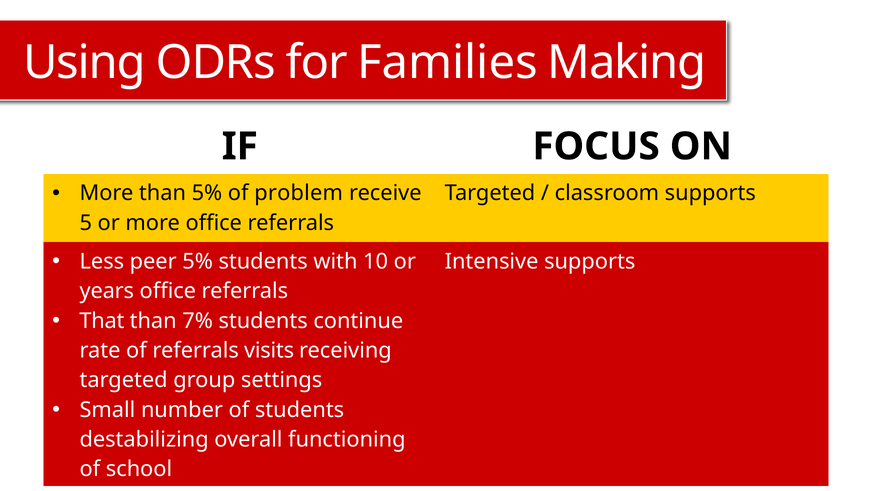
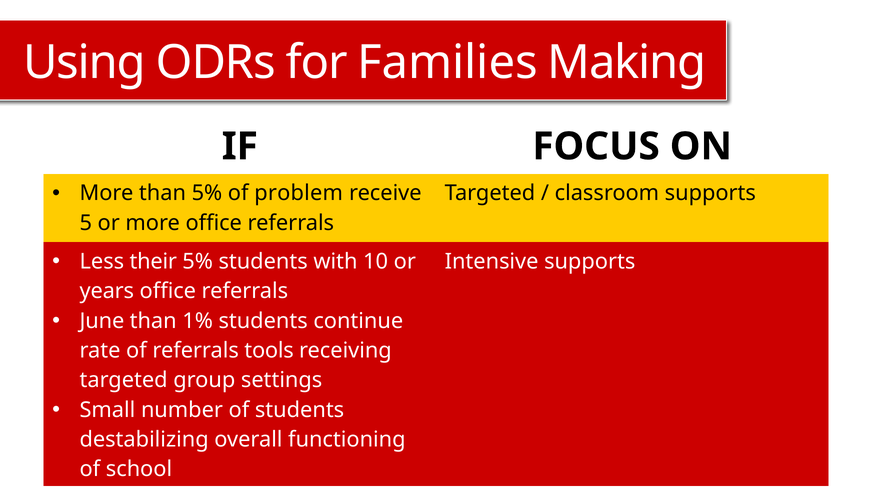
peer: peer -> their (153, 261)
That: That -> June (102, 320)
7%: 7% -> 1% (198, 320)
visits: visits -> tools (269, 350)
